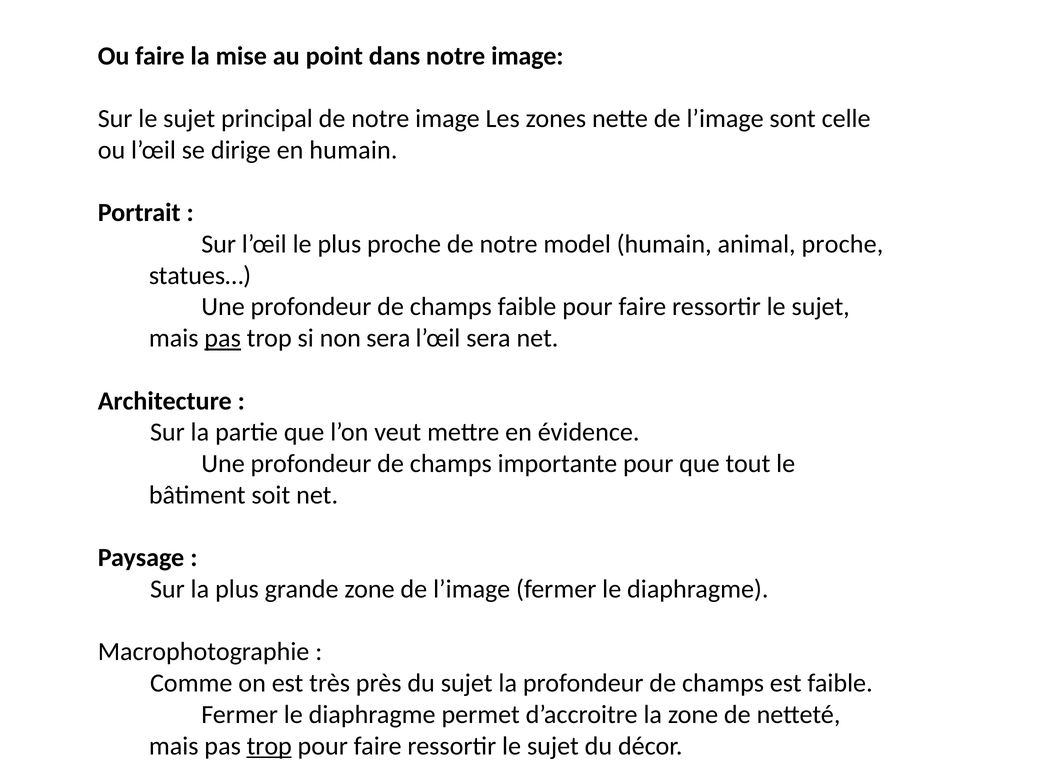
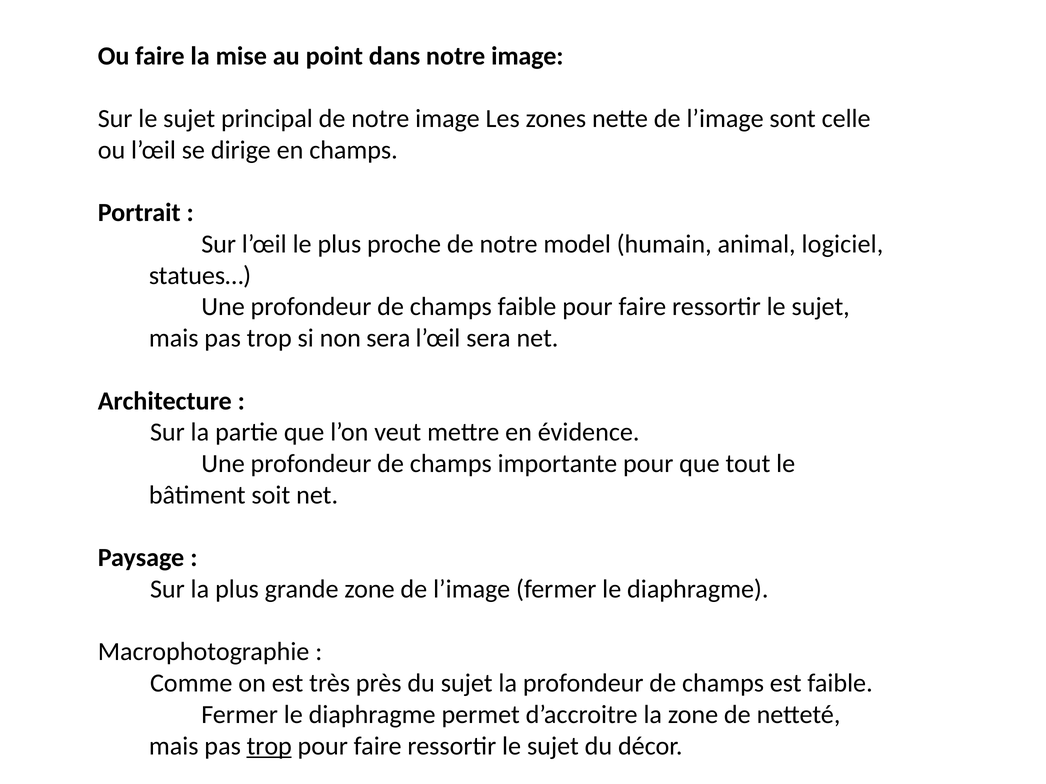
en humain: humain -> champs (354, 150)
animal proche: proche -> logiciel (842, 244)
pas underline: present -> none (223, 338)
